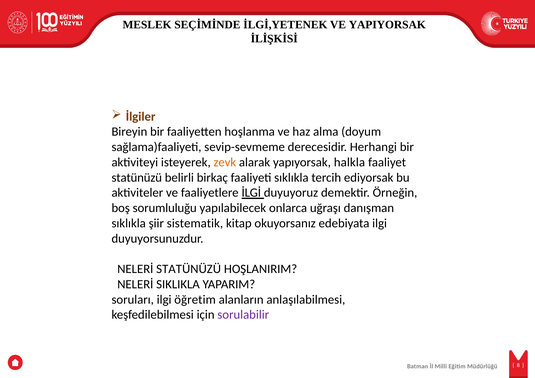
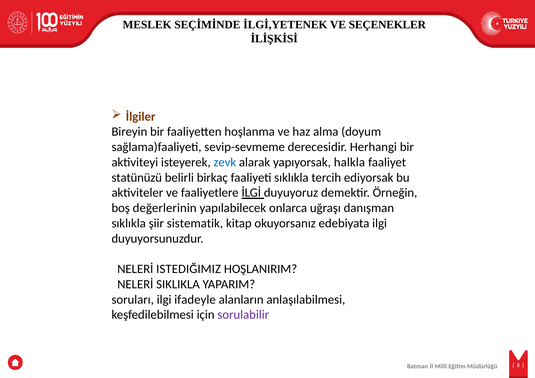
YAPIYORSAK: YAPIYORSAK -> SEÇENEKLER (387, 25)
zevk colour: orange -> blue (225, 162)
sorumluluğu: sorumluluğu -> değerlerinin (165, 208)
NELERİ STATÜNÜZÜ: STATÜNÜZÜ -> ISTEDIĞIMIZ (189, 269)
öğretim: öğretim -> ifadeyle (195, 300)
